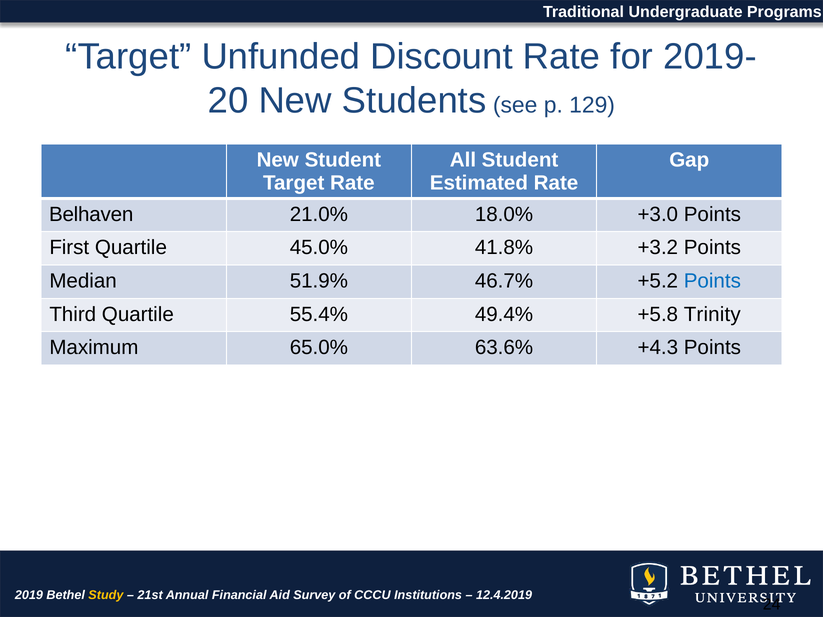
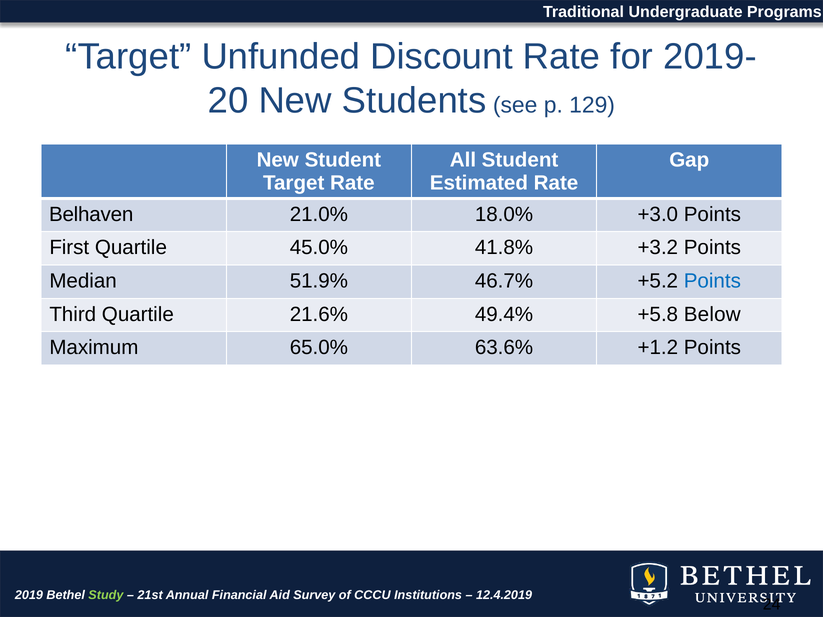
55.4%: 55.4% -> 21.6% (319, 314)
Trinity: Trinity -> Below (712, 314)
+4.3: +4.3 -> +1.2 (658, 348)
Study colour: yellow -> light green (106, 595)
